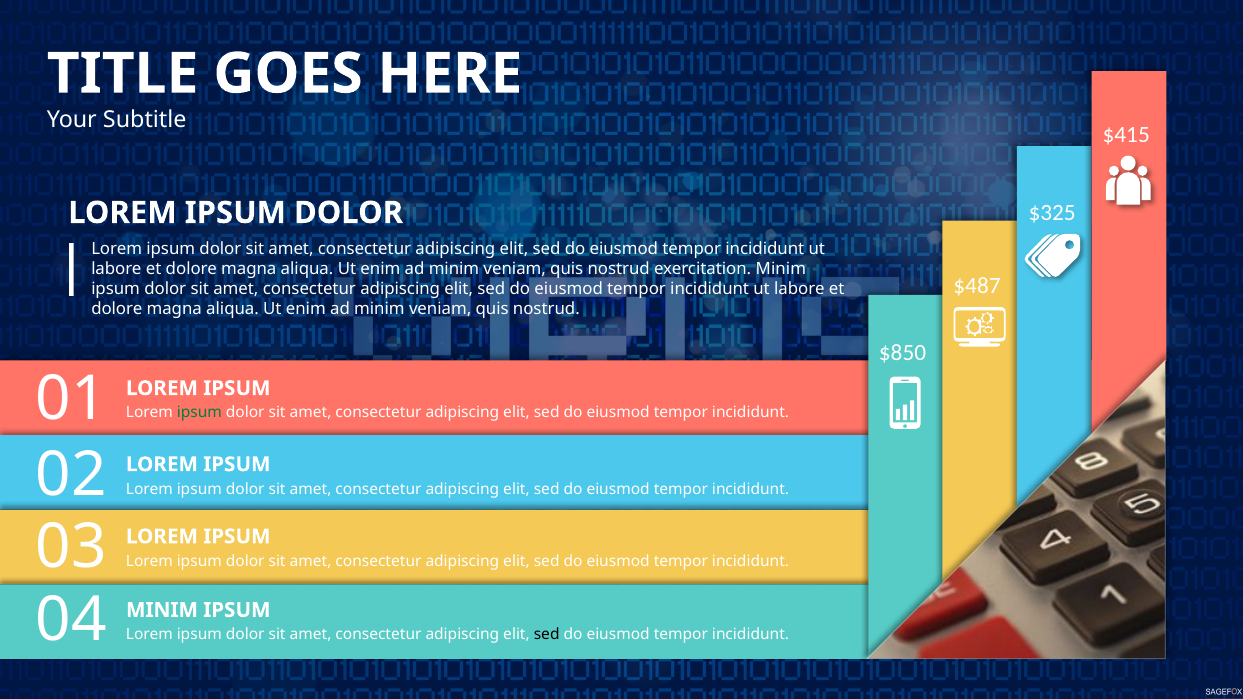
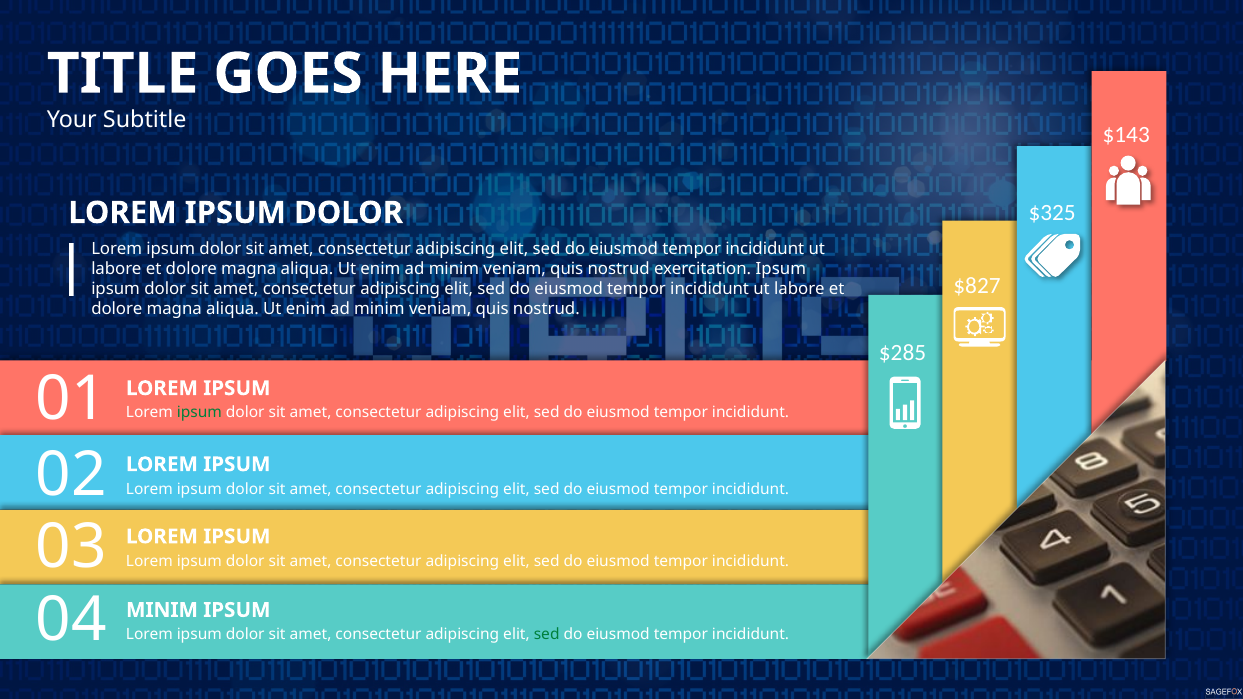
$415: $415 -> $143 (1126, 135)
exercitation Minim: Minim -> Ipsum (781, 269)
$487: $487 -> $827 (977, 286)
$850: $850 -> $285 (903, 353)
sed colour: black -> green (547, 635)
